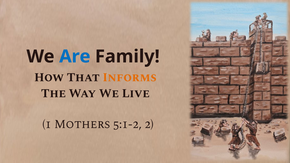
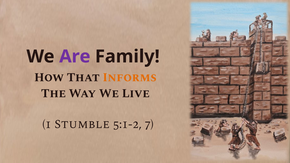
Are colour: blue -> purple (75, 57)
Mothers: Mothers -> Stumble (82, 124)
2: 2 -> 7 (149, 124)
